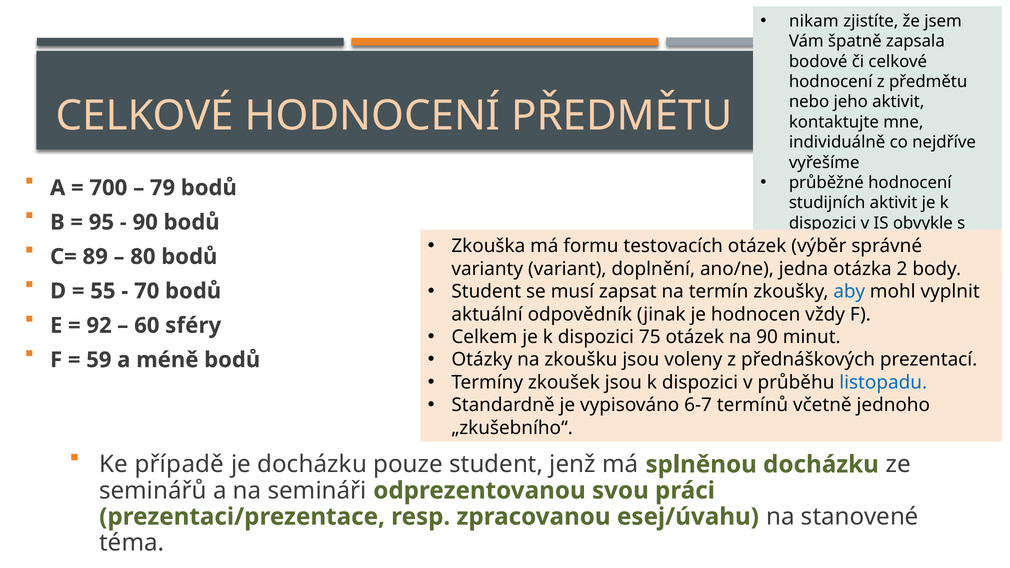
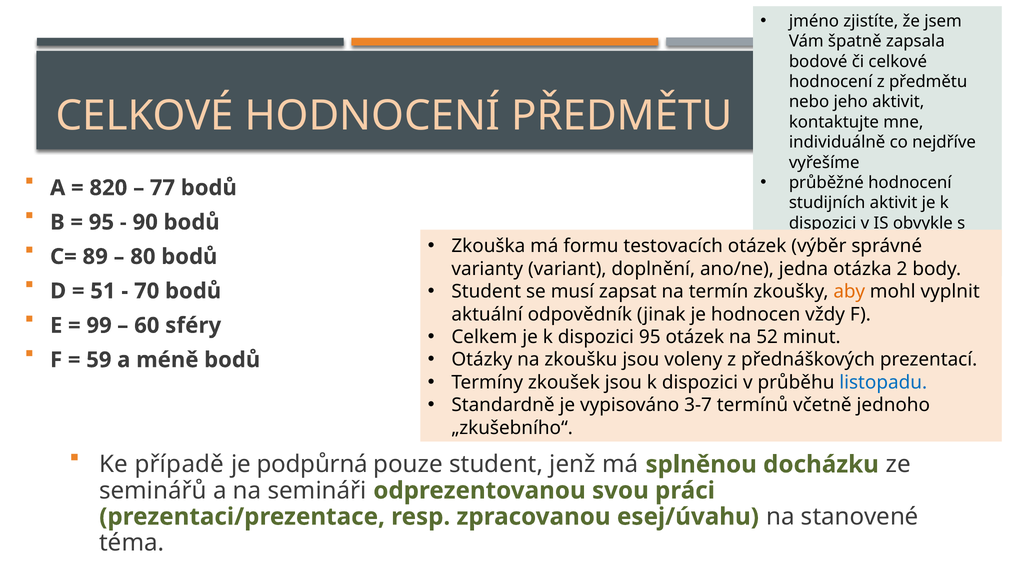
nikam: nikam -> jméno (814, 21)
700: 700 -> 820 (108, 188)
79: 79 -> 77 (162, 188)
55: 55 -> 51 (103, 291)
aby colour: blue -> orange (849, 292)
92: 92 -> 99 (99, 326)
dispozici 75: 75 -> 95 (650, 337)
na 90: 90 -> 52 (767, 337)
6-7: 6-7 -> 3-7 (698, 405)
je docházku: docházku -> podpůrná (312, 465)
